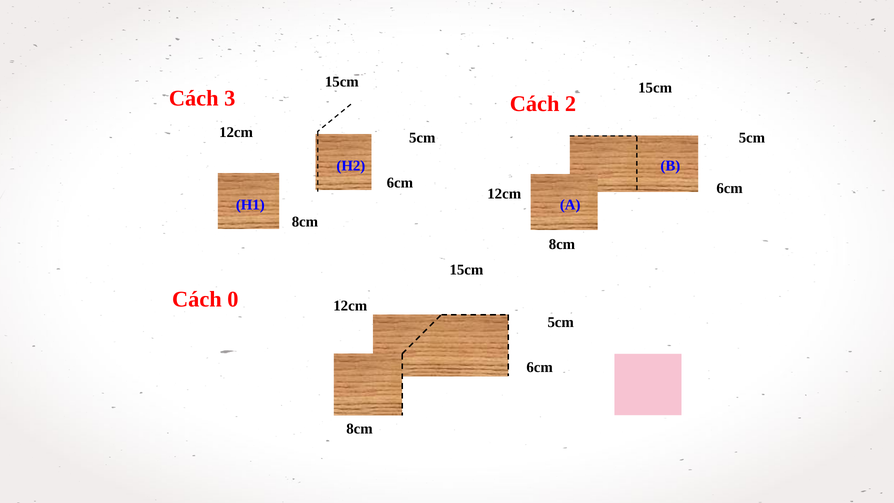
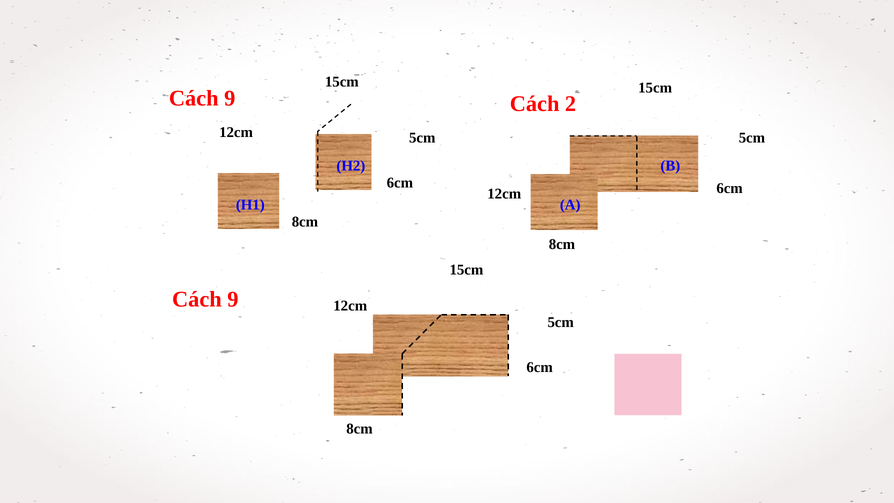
3: 3 -> 9 (230, 98)
0: 0 -> 9 (233, 299)
